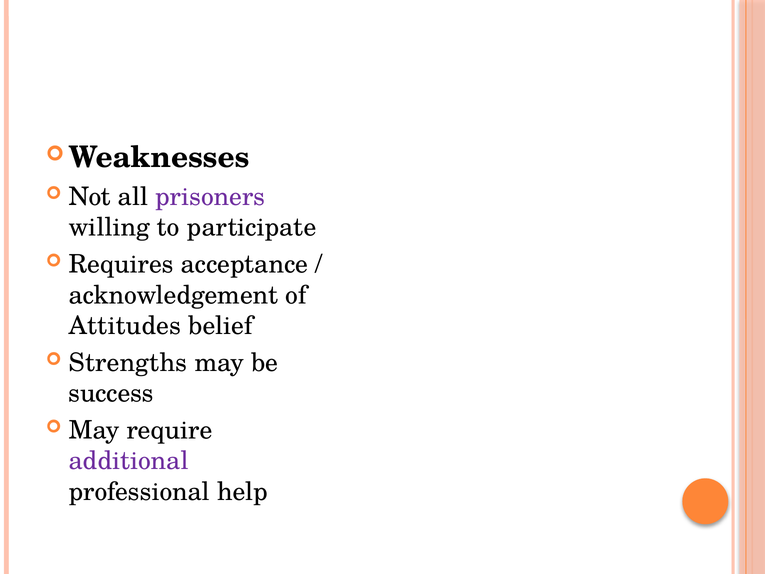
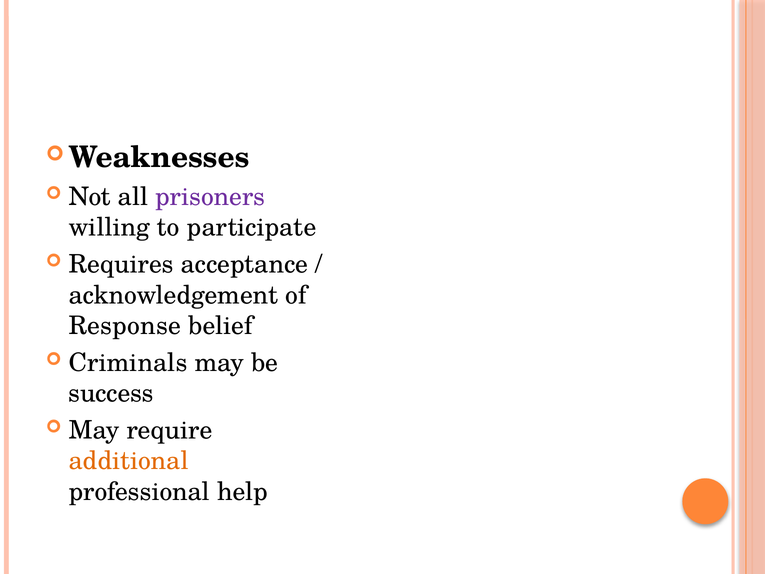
Attitudes: Attitudes -> Response (125, 326)
Strengths: Strengths -> Criminals (128, 363)
additional colour: purple -> orange (129, 461)
